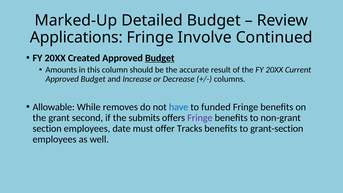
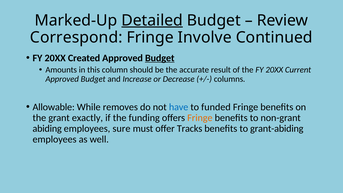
Detailed underline: none -> present (152, 20)
Applications: Applications -> Correspond (76, 37)
second: second -> exactly (87, 118)
submits: submits -> funding (144, 118)
Fringe colour: purple -> orange (200, 118)
section: section -> abiding (47, 129)
date: date -> sure (121, 129)
grant-section: grant-section -> grant-abiding (277, 129)
